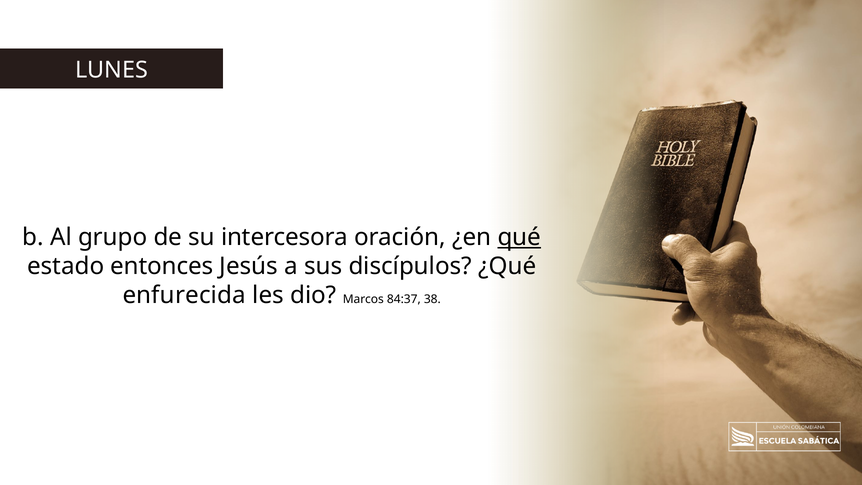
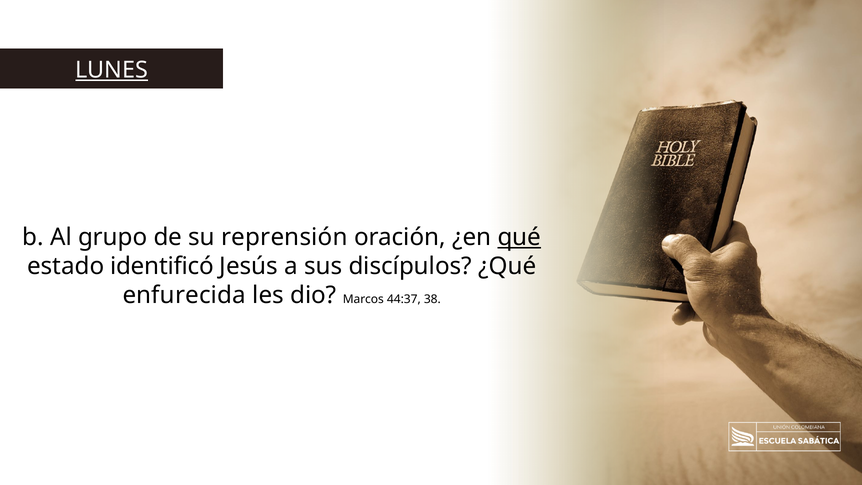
LUNES underline: none -> present (112, 70)
intercesora: intercesora -> reprensión (284, 237)
entonces: entonces -> identificó (162, 266)
84:37: 84:37 -> 44:37 (404, 299)
